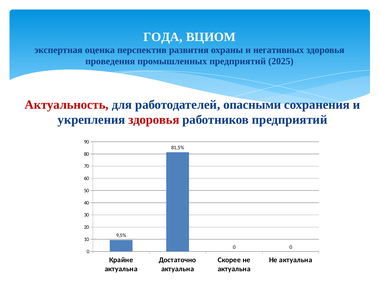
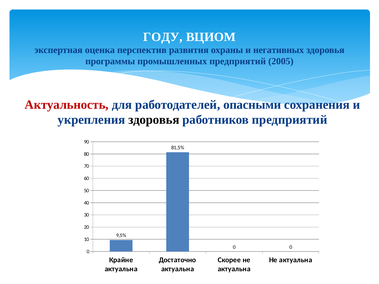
ГОДА: ГОДА -> ГОДУ (163, 37)
проведения: проведения -> программы (110, 61)
2025: 2025 -> 2005 (281, 61)
здоровья colour: red -> black (154, 120)
